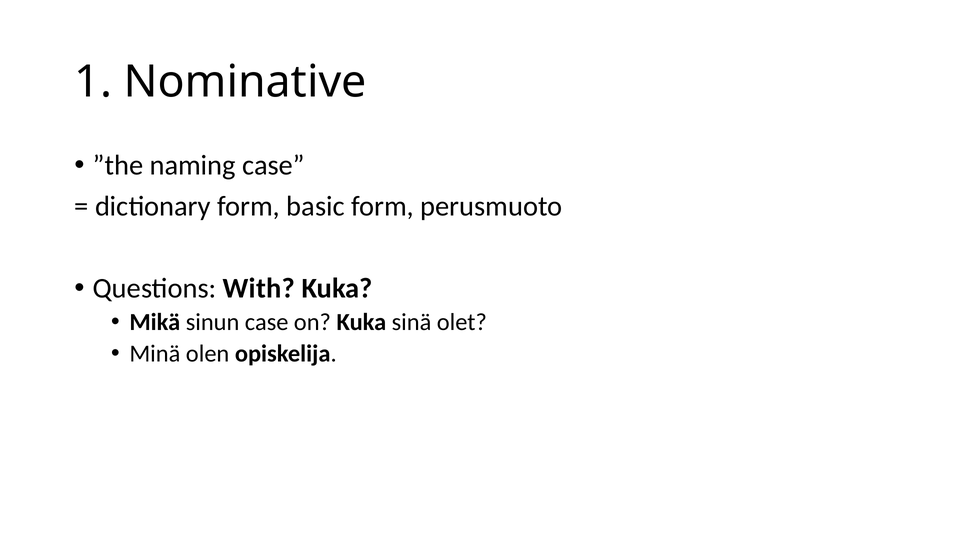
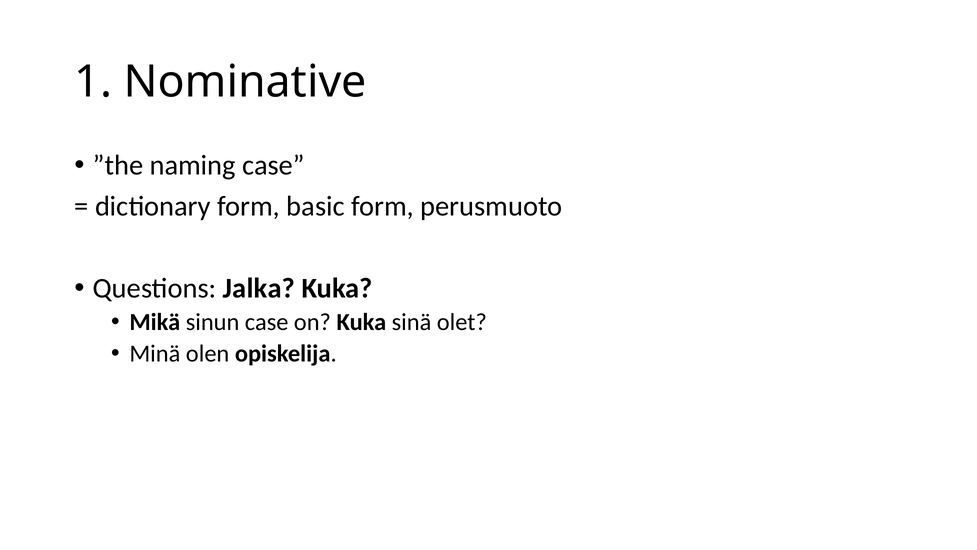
With: With -> Jalka (259, 288)
